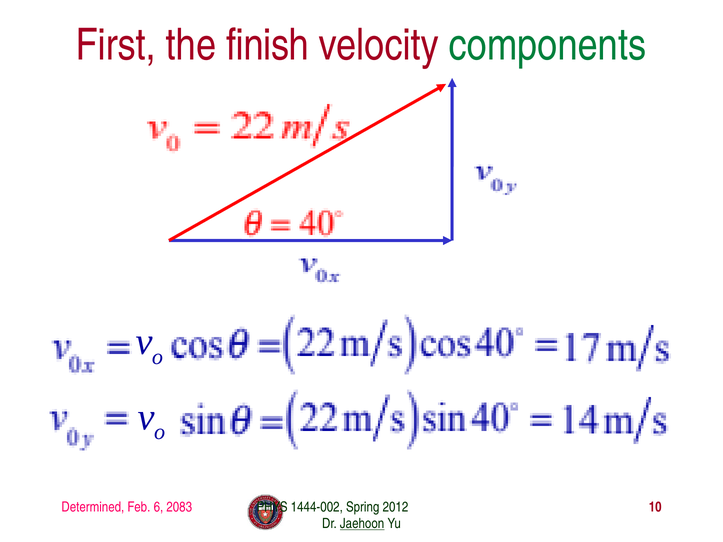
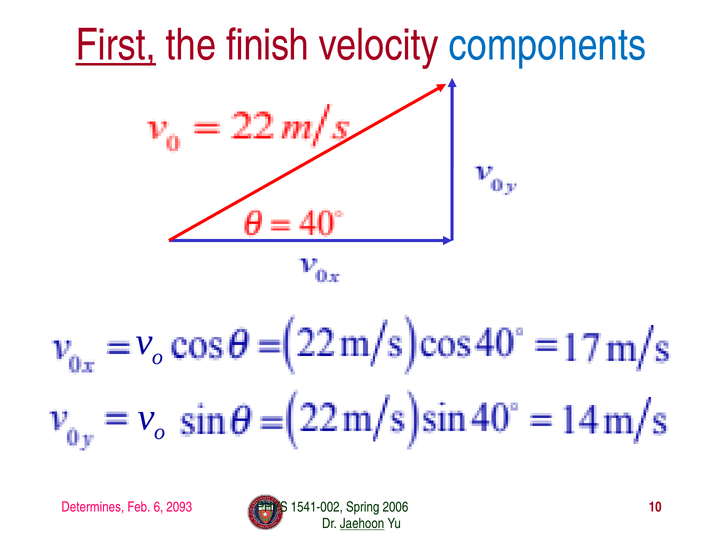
First underline: none -> present (116, 45)
components colour: green -> blue (548, 45)
Determined: Determined -> Determines (93, 507)
2083: 2083 -> 2093 (179, 507)
1444-002: 1444-002 -> 1541-002 (317, 507)
2012: 2012 -> 2006 (395, 507)
